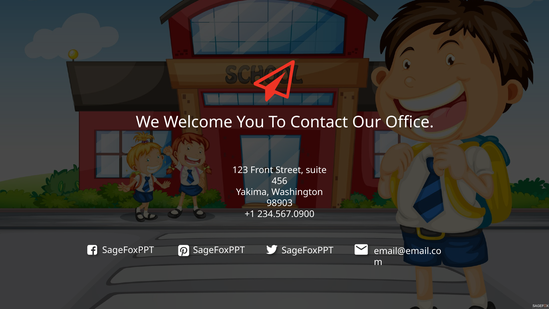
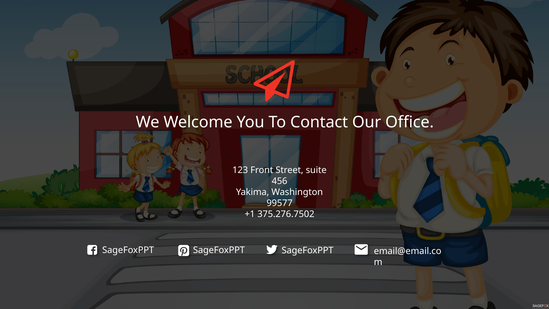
98903: 98903 -> 99577 (280, 203)
234.567.0900: 234.567.0900 -> 375.276.7502 (286, 214)
